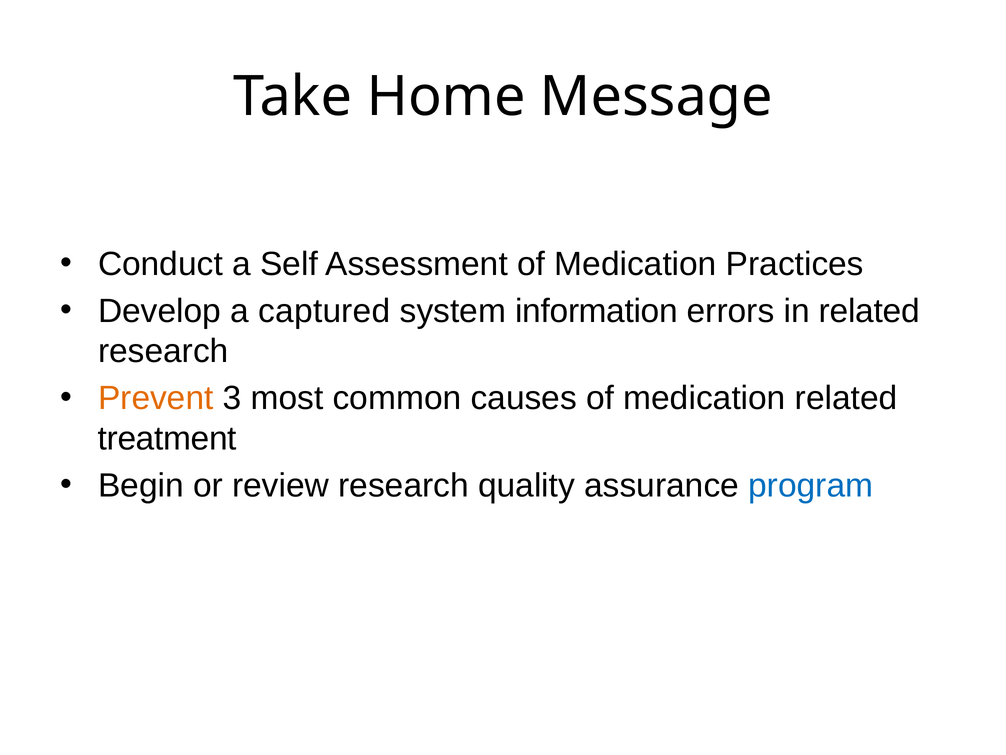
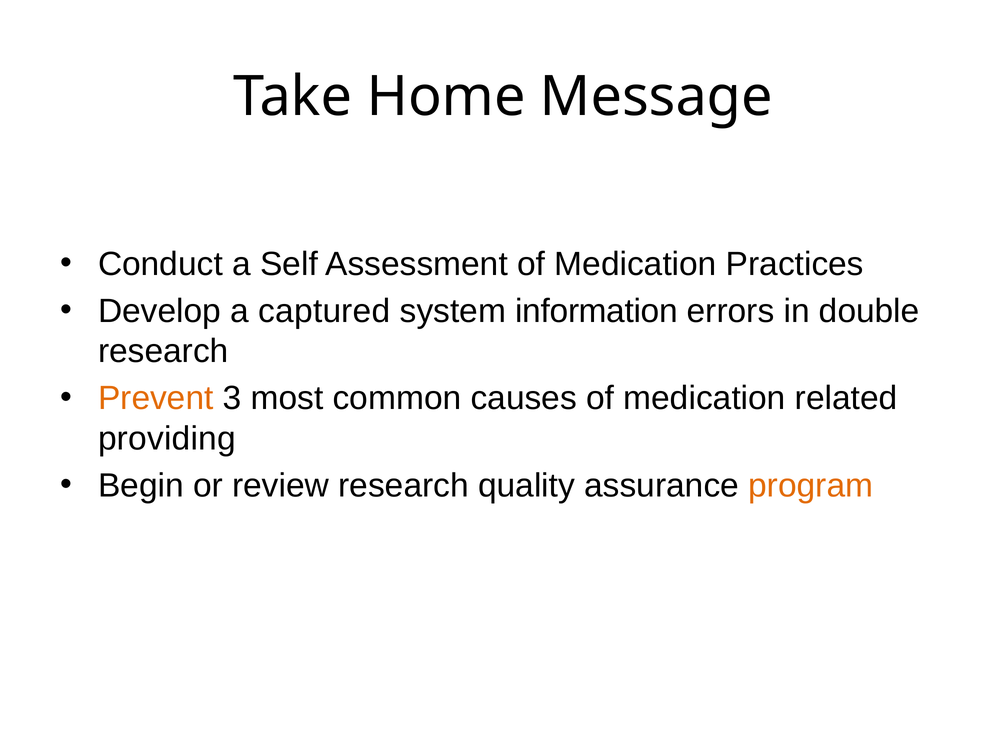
in related: related -> double (869, 311)
treatment: treatment -> providing (167, 438)
program colour: blue -> orange (811, 485)
